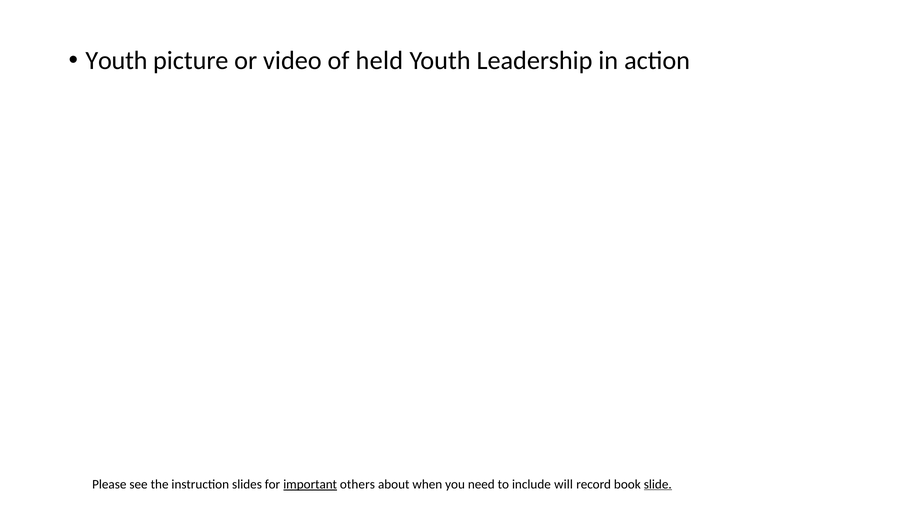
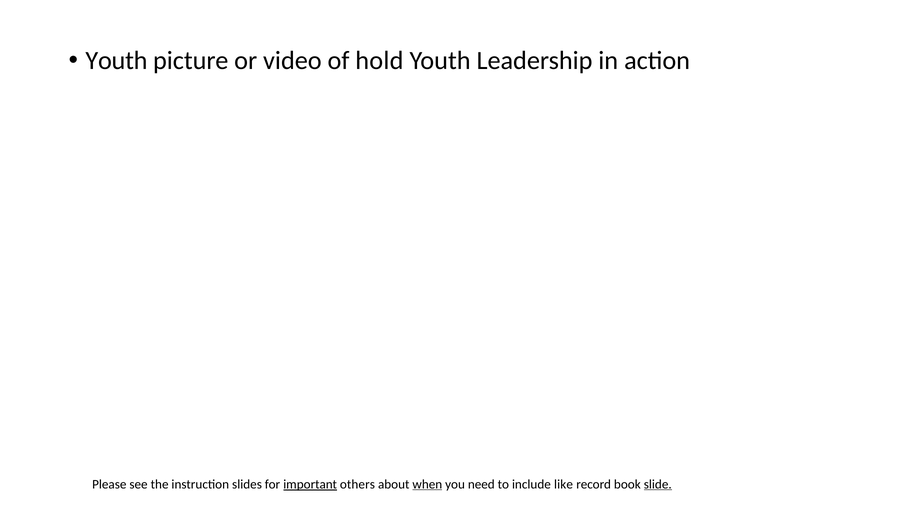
held: held -> hold (379, 61)
when underline: none -> present (427, 484)
will: will -> like (564, 484)
